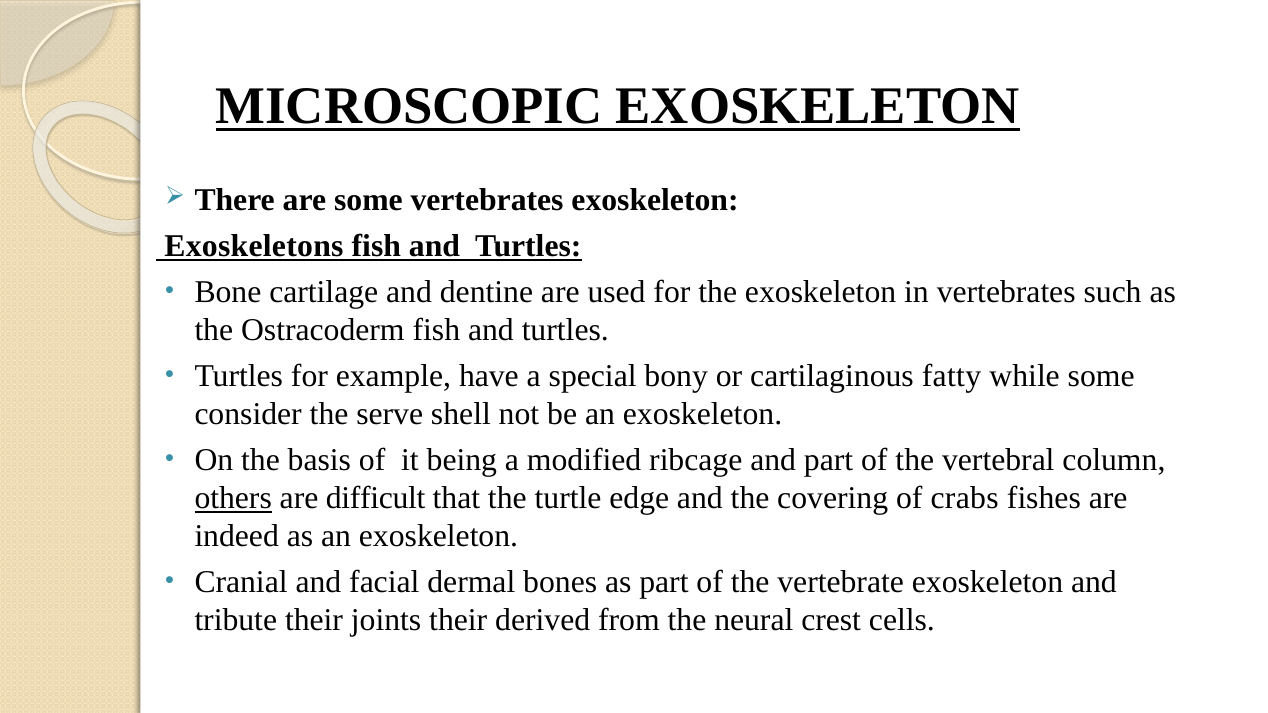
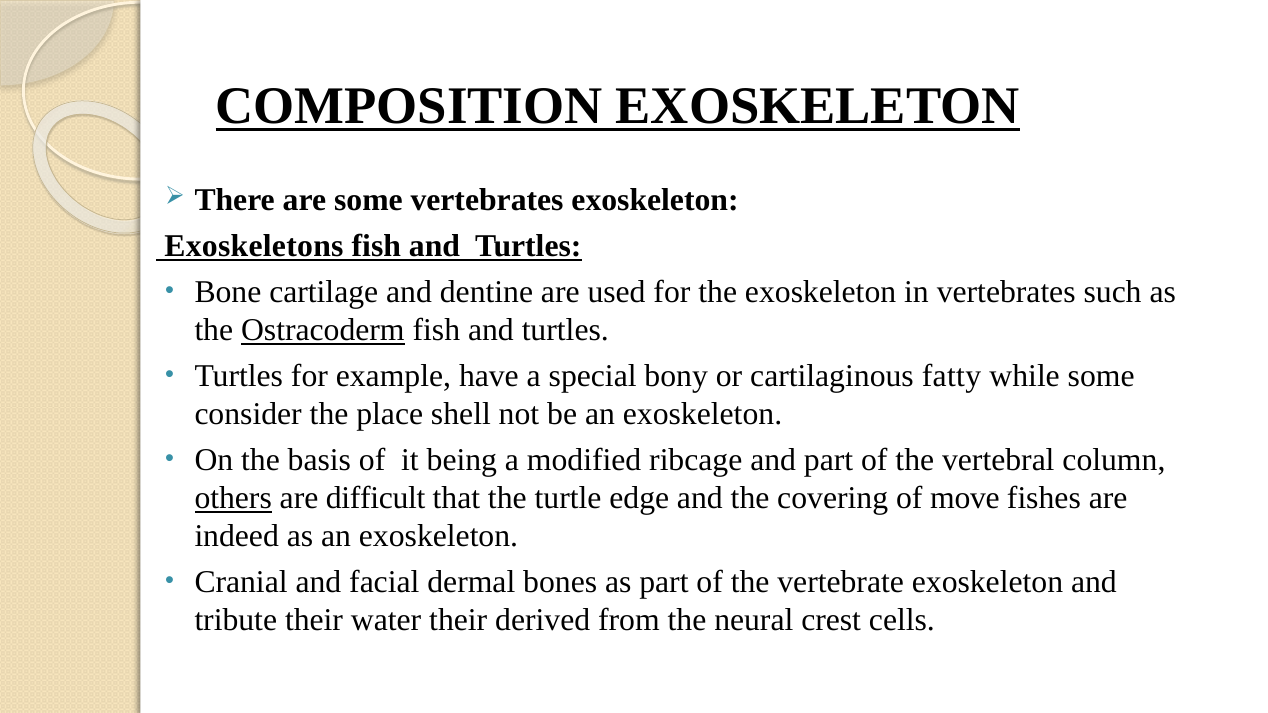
MICROSCOPIC: MICROSCOPIC -> COMPOSITION (409, 106)
Ostracoderm underline: none -> present (323, 330)
serve: serve -> place (390, 414)
crabs: crabs -> move (965, 498)
joints: joints -> water (386, 620)
